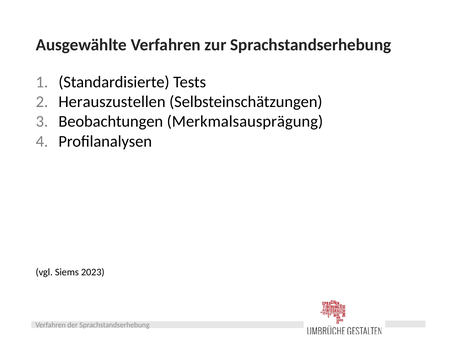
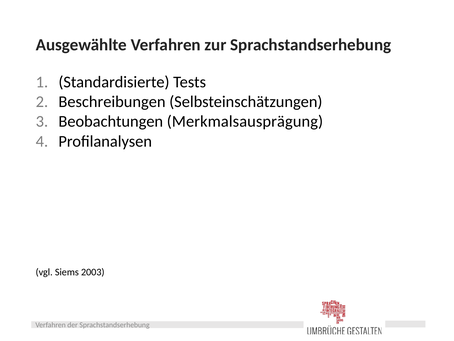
Herauszustellen: Herauszustellen -> Beschreibungen (112, 102)
2023: 2023 -> 2003 (93, 272)
